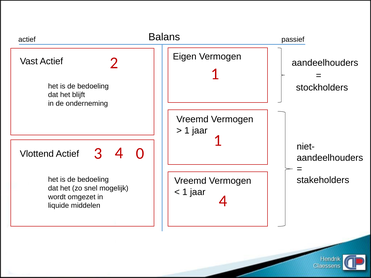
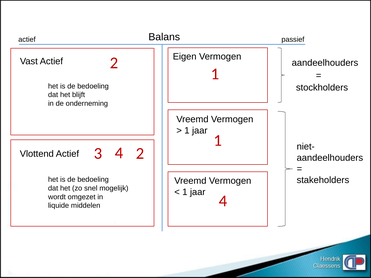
4 0: 0 -> 2 (140, 154)
